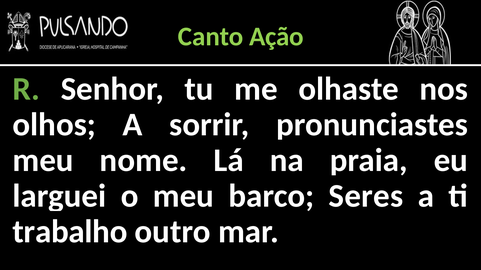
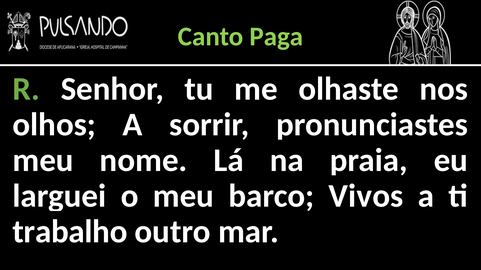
Ação: Ação -> Paga (276, 37)
Seres: Seres -> Vivos (366, 196)
